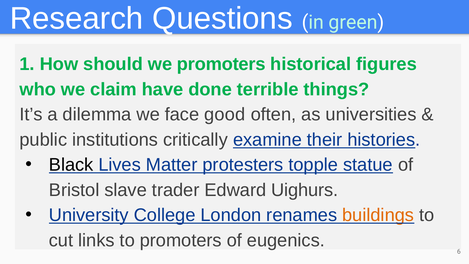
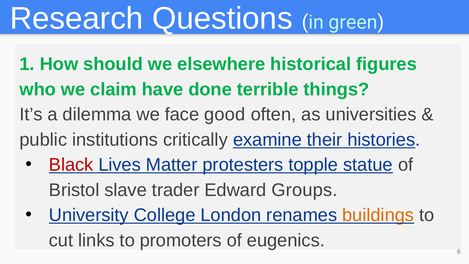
we promoters: promoters -> elsewhere (221, 64)
Black colour: black -> red (71, 165)
Uighurs: Uighurs -> Groups (305, 190)
